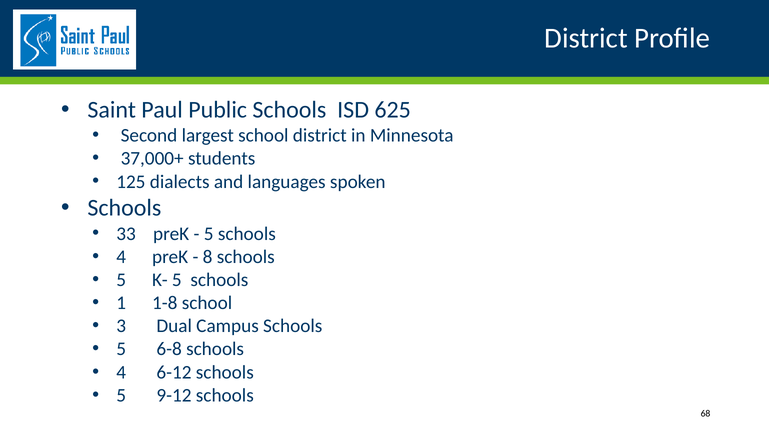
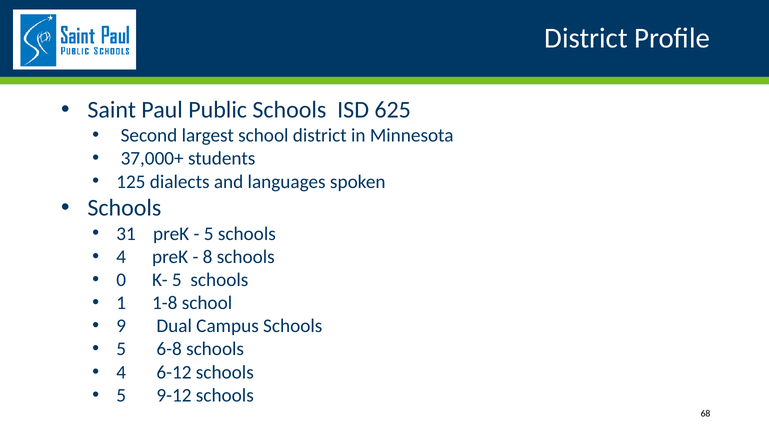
33: 33 -> 31 (126, 233)
5: 5 -> 0 (121, 280)
3: 3 -> 9 (121, 326)
